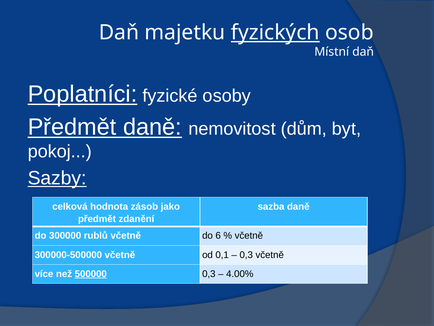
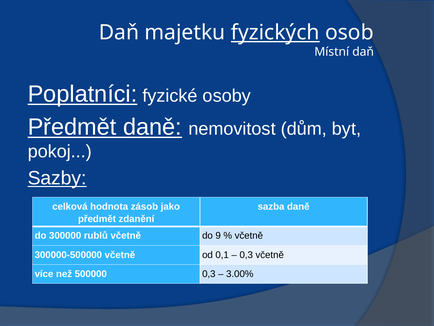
6: 6 -> 9 (218, 235)
500000 underline: present -> none (91, 273)
4.00%: 4.00% -> 3.00% (240, 273)
